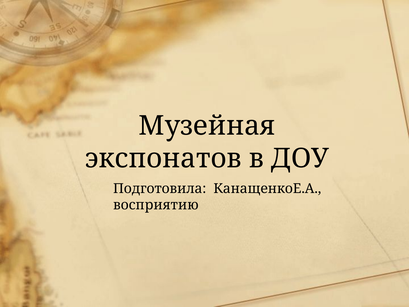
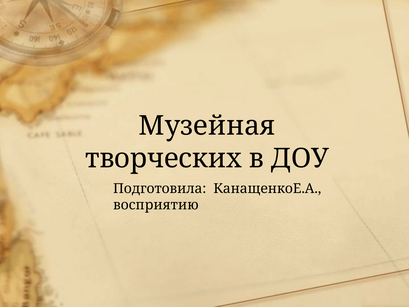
экспонатов: экспонатов -> творческих (163, 158)
